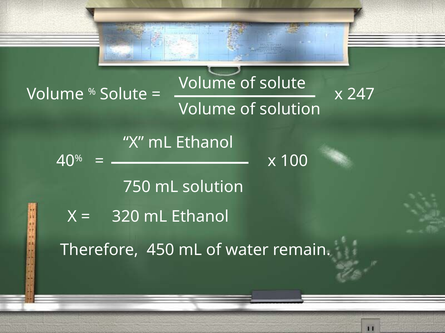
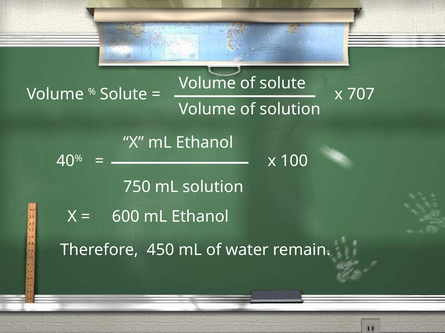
247: 247 -> 707 (361, 95)
320: 320 -> 600 (126, 217)
